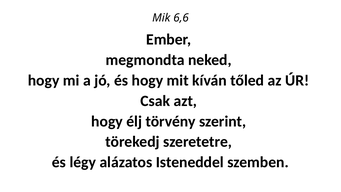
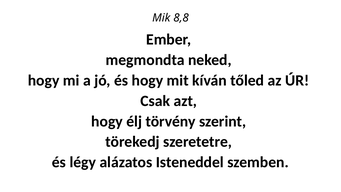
6,6: 6,6 -> 8,8 (181, 18)
